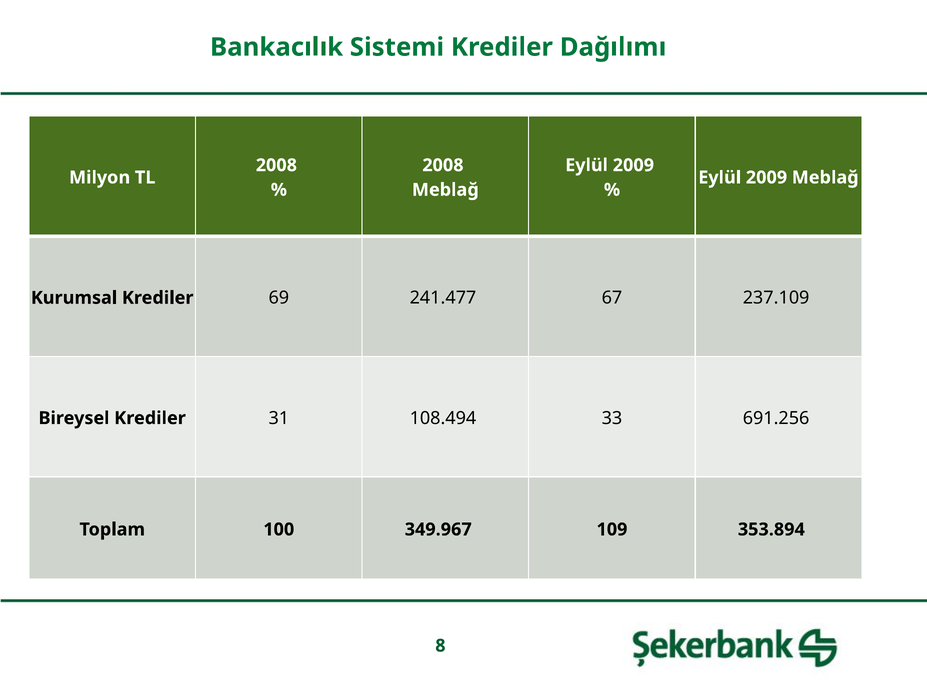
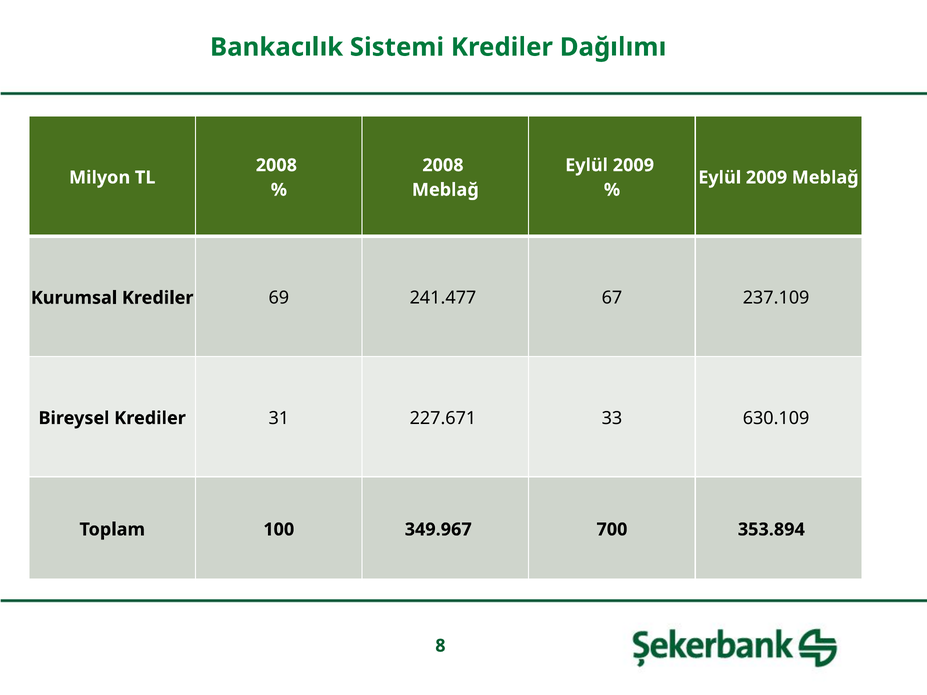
108.494: 108.494 -> 227.671 (443, 418)
691.256: 691.256 -> 630.109 (776, 418)
109: 109 -> 700 (612, 530)
